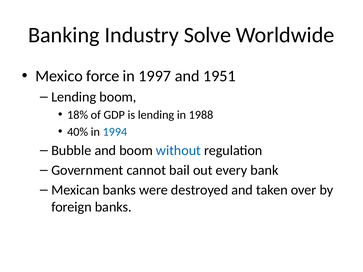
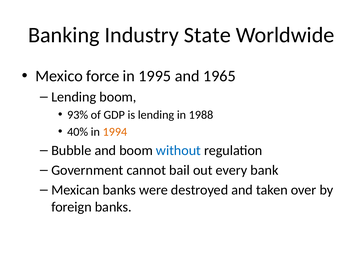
Solve: Solve -> State (207, 35)
1997: 1997 -> 1995 (155, 76)
1951: 1951 -> 1965 (219, 76)
18%: 18% -> 93% (78, 115)
1994 colour: blue -> orange (115, 132)
